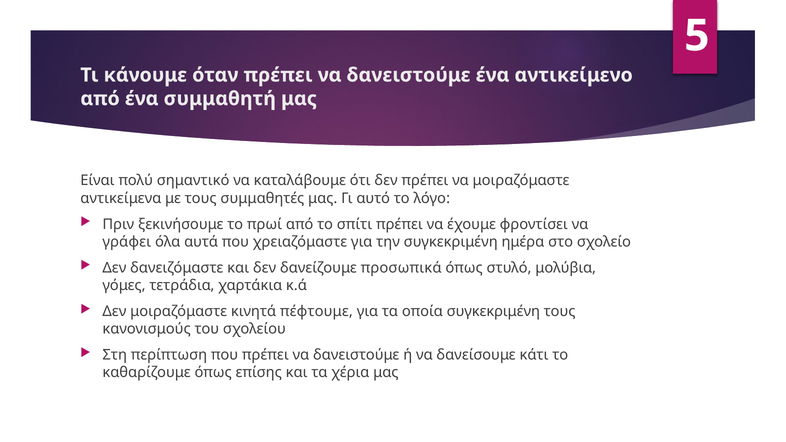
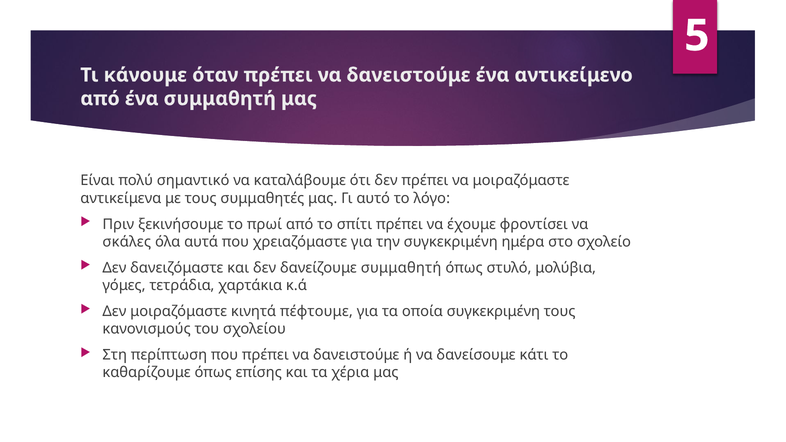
γράφει: γράφει -> σκάλες (127, 242)
δανείζουμε προσωπικά: προσωπικά -> συμμαθητή (401, 268)
